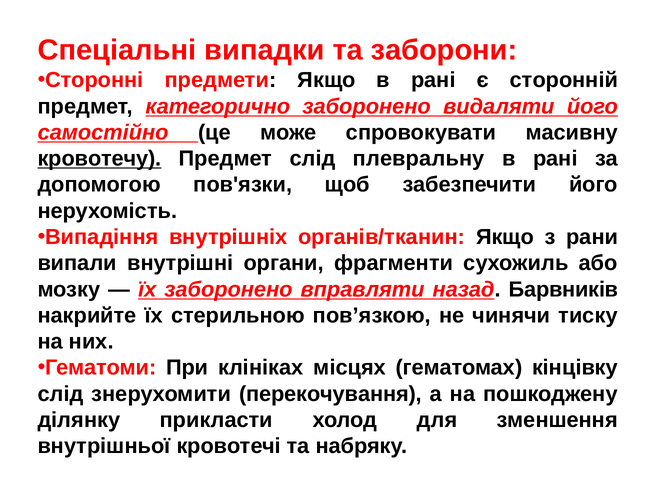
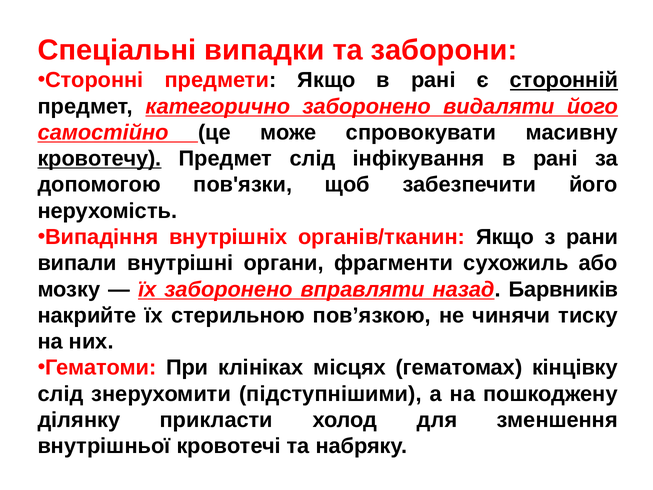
сторонній underline: none -> present (564, 80)
плевральну: плевральну -> інфікування (419, 159)
перекочування: перекочування -> підступнішими (330, 394)
